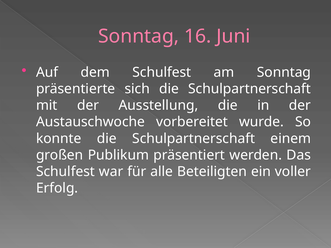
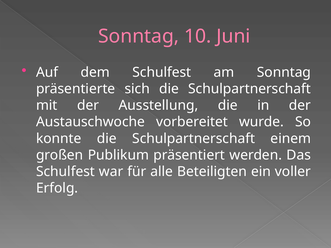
16: 16 -> 10 (198, 36)
